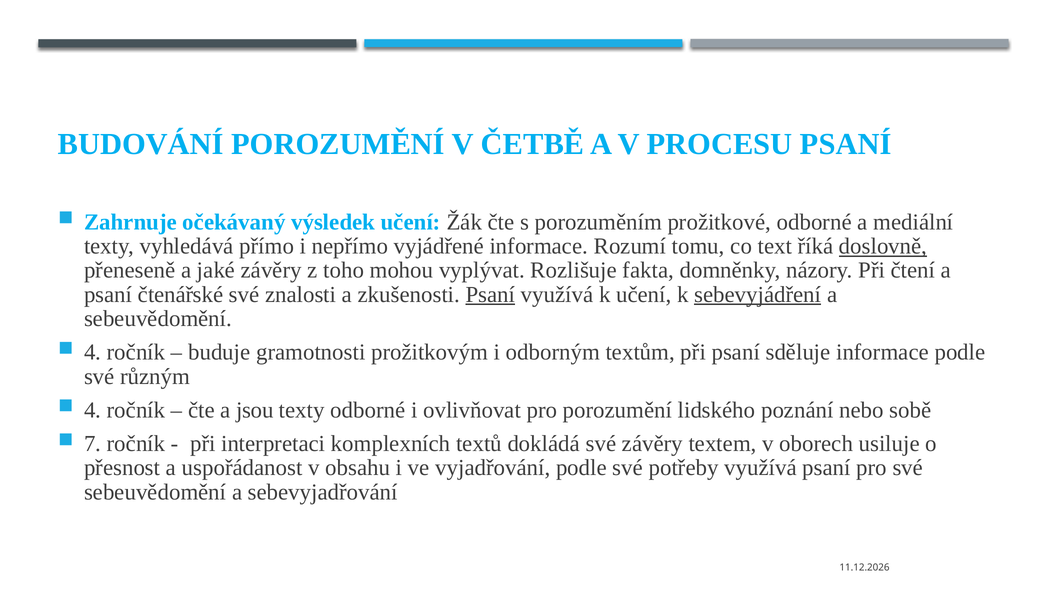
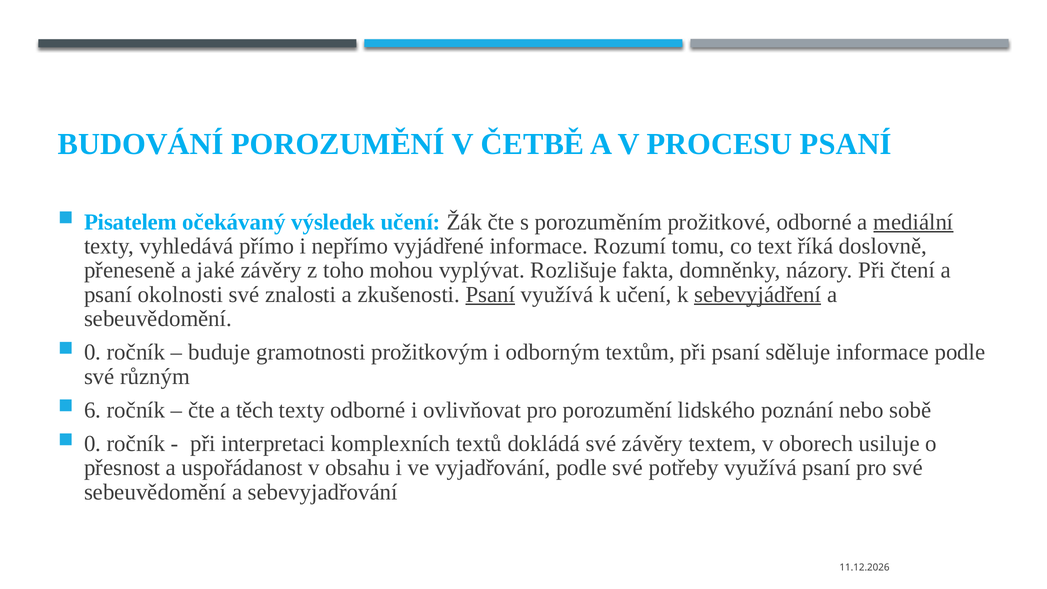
Zahrnuje: Zahrnuje -> Pisatelem (130, 222)
mediální underline: none -> present (913, 222)
doslovně underline: present -> none (883, 246)
čtenářské: čtenářské -> okolnosti (181, 295)
4: 4 -> 0 (93, 352)
4: 4 -> 6 (93, 410)
jsou: jsou -> těch (255, 410)
7: 7 -> 0 (93, 444)
